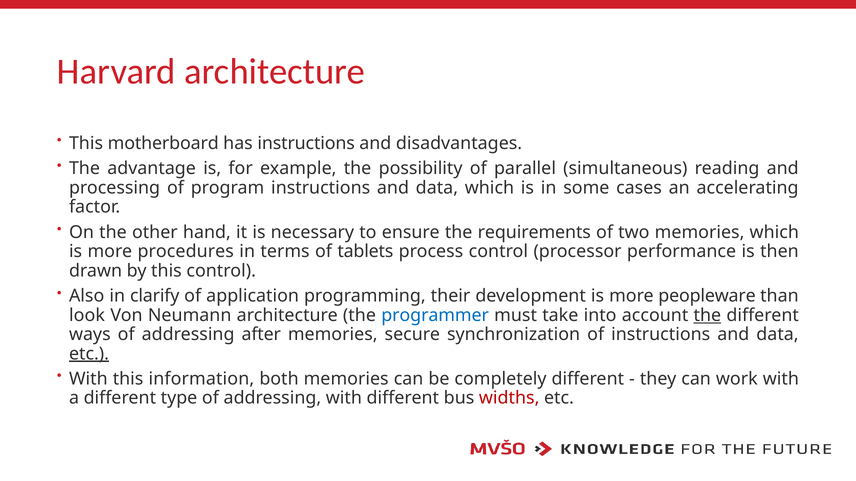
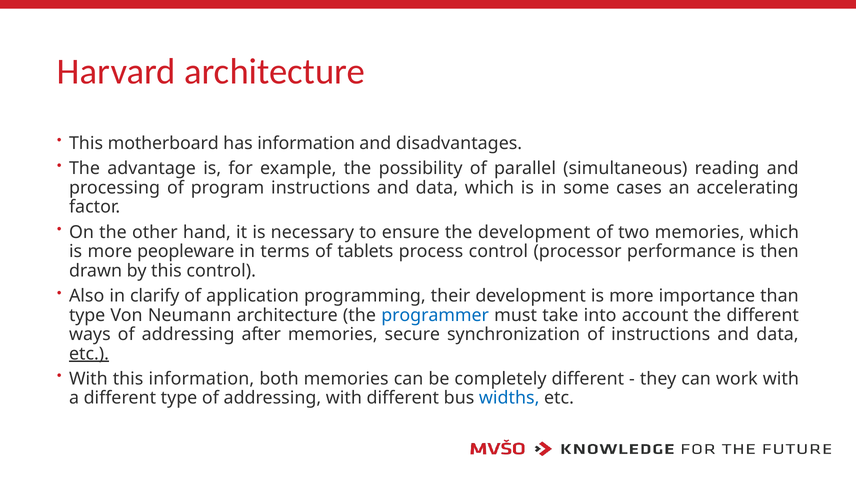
has instructions: instructions -> information (306, 143)
the requirements: requirements -> development (534, 232)
procedures: procedures -> peopleware (186, 252)
peopleware: peopleware -> importance (707, 296)
look: look -> type (87, 315)
the underline: present -> none (707, 315)
widths colour: red -> blue (509, 399)
